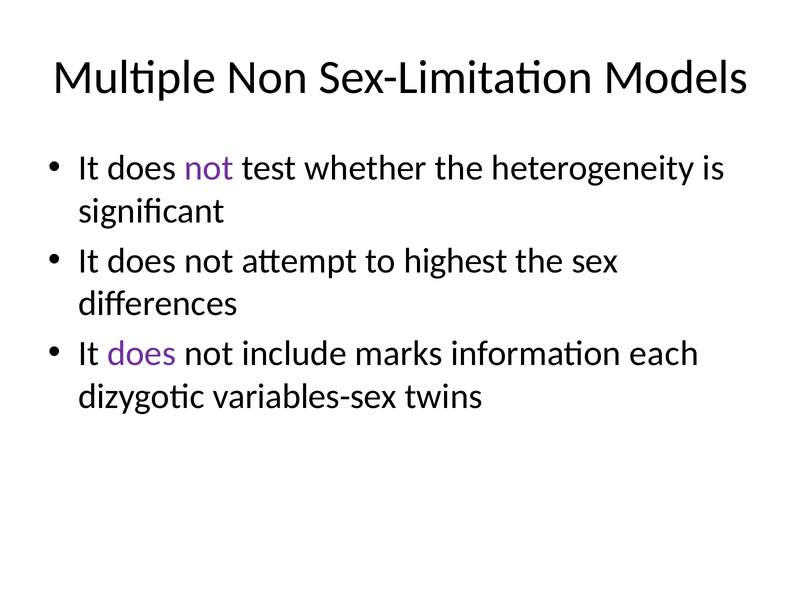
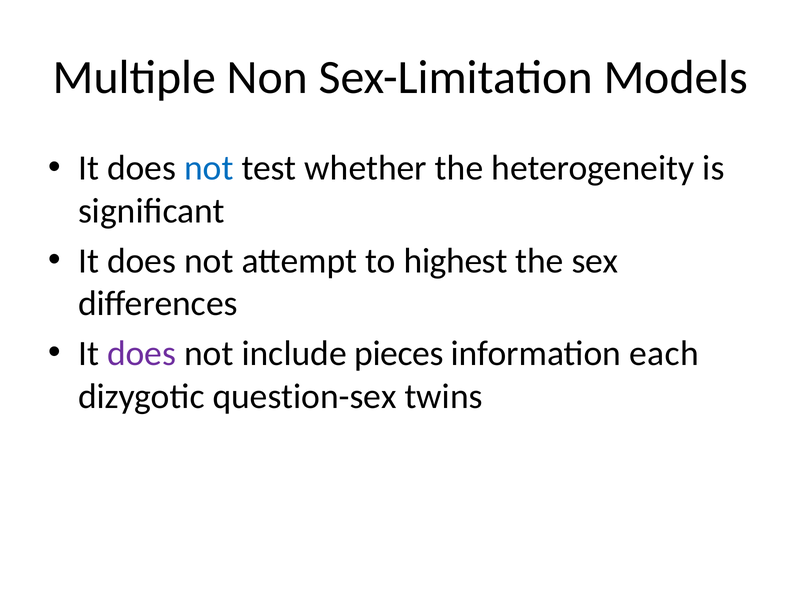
not colour: purple -> blue (209, 168)
marks: marks -> pieces (399, 353)
variables-sex: variables-sex -> question-sex (305, 396)
